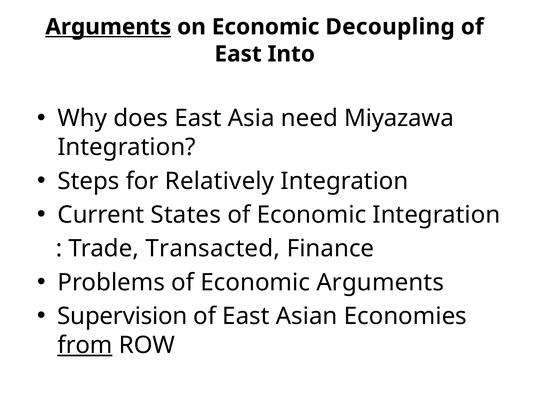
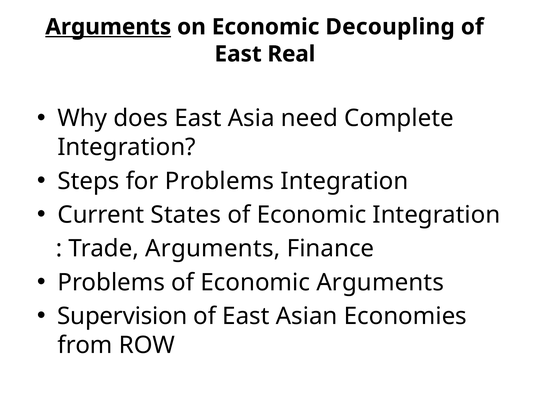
Into: Into -> Real (291, 54)
Miyazawa: Miyazawa -> Complete (399, 118)
for Relatively: Relatively -> Problems (220, 181)
Trade Transacted: Transacted -> Arguments (213, 249)
from underline: present -> none (85, 345)
